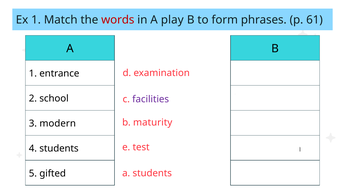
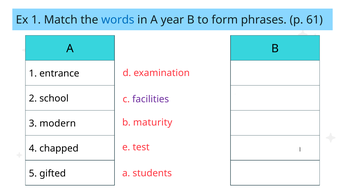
words colour: red -> blue (118, 20)
play: play -> year (172, 20)
4 students: students -> chapped (59, 148)
